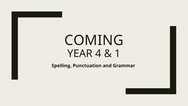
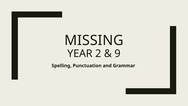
COMING: COMING -> MISSING (94, 40)
4: 4 -> 2 (98, 53)
1: 1 -> 9 (118, 53)
